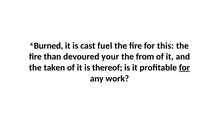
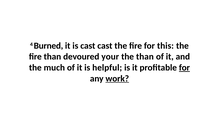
cast fuel: fuel -> cast (105, 46)
the from: from -> than (145, 57)
taken: taken -> much (54, 68)
thereof: thereof -> helpful (107, 68)
work underline: none -> present (117, 79)
